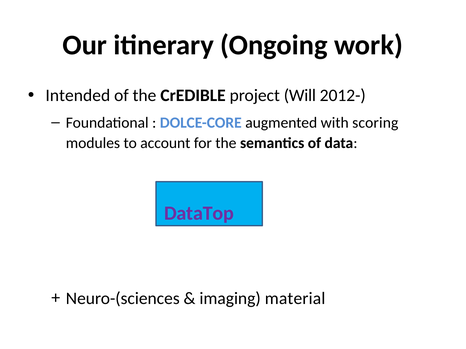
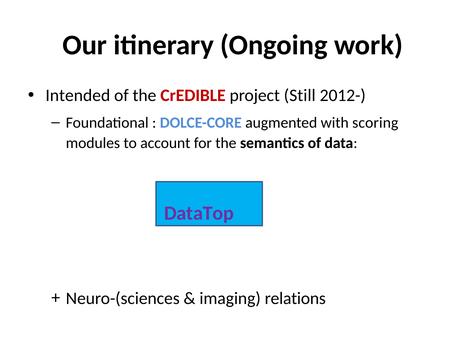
CrEDIBLE colour: black -> red (193, 96)
Will: Will -> Still (300, 96)
material: material -> relations (295, 299)
